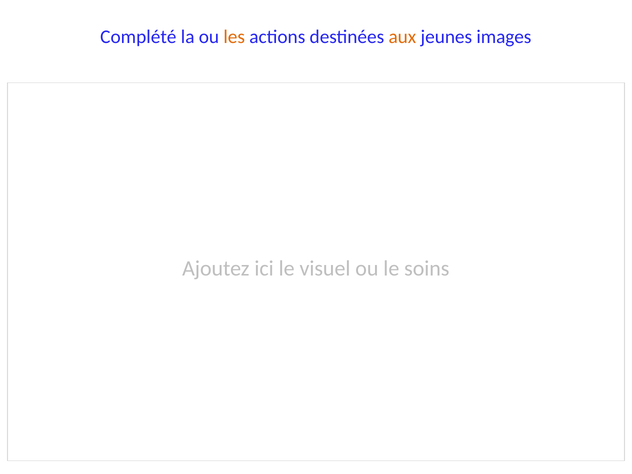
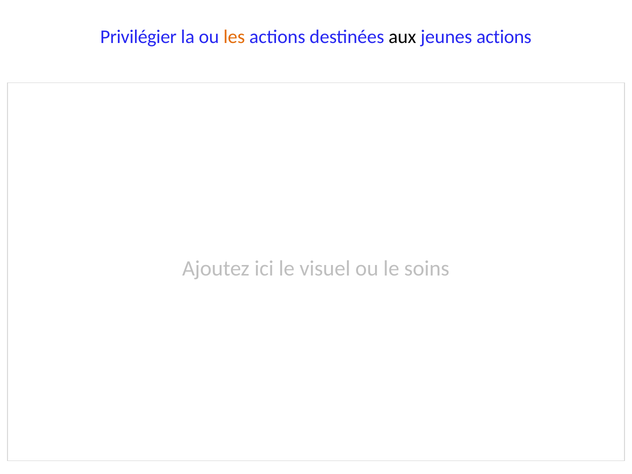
Complété: Complété -> Privilégier (138, 37)
aux colour: orange -> black (402, 37)
jeunes images: images -> actions (504, 37)
